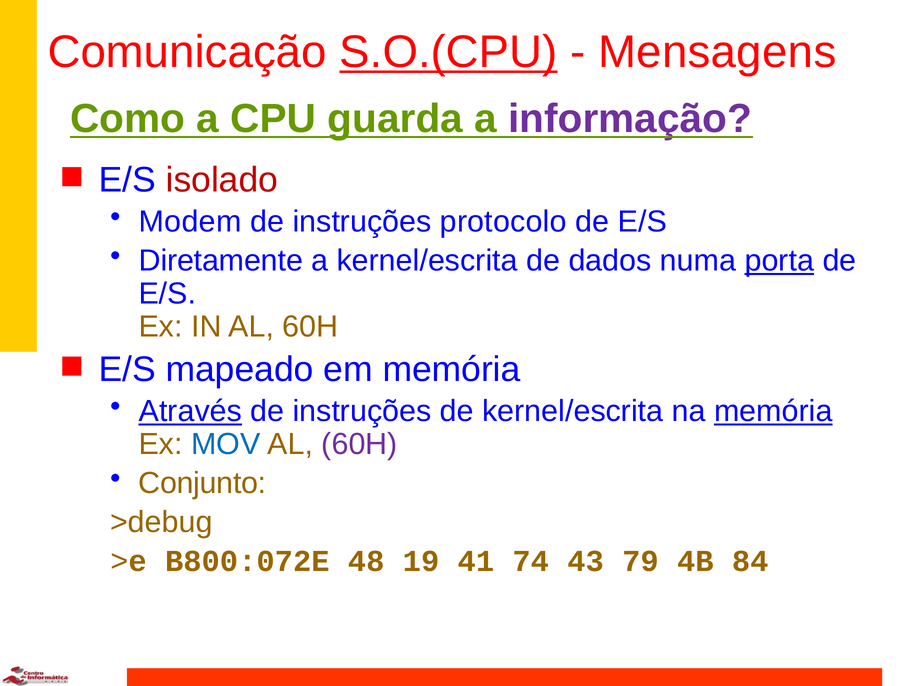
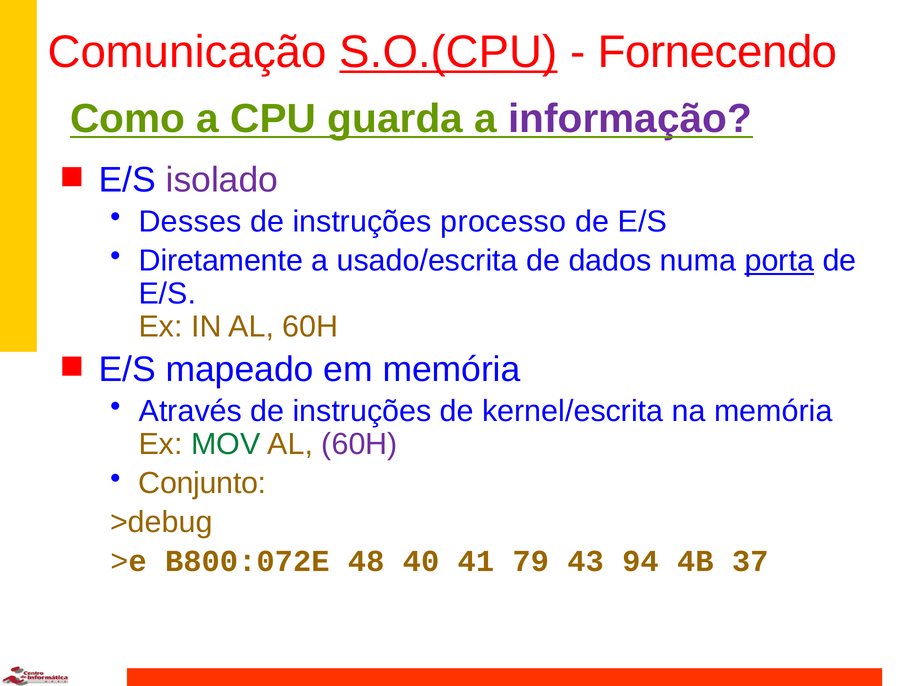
Mensagens: Mensagens -> Fornecendo (718, 52)
isolado colour: red -> purple (222, 180)
Modem: Modem -> Desses (190, 222)
protocolo: protocolo -> processo (503, 222)
a kernel/escrita: kernel/escrita -> usado/escrita (427, 261)
Através underline: present -> none (190, 411)
memória underline: present -> none (773, 411)
MOV colour: blue -> green (226, 444)
19: 19 -> 40 (421, 561)
74: 74 -> 79 (531, 561)
79: 79 -> 94 (640, 561)
84: 84 -> 37 (750, 561)
